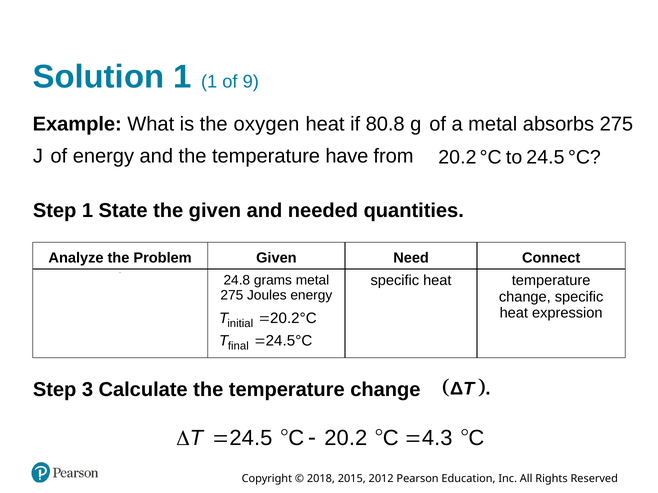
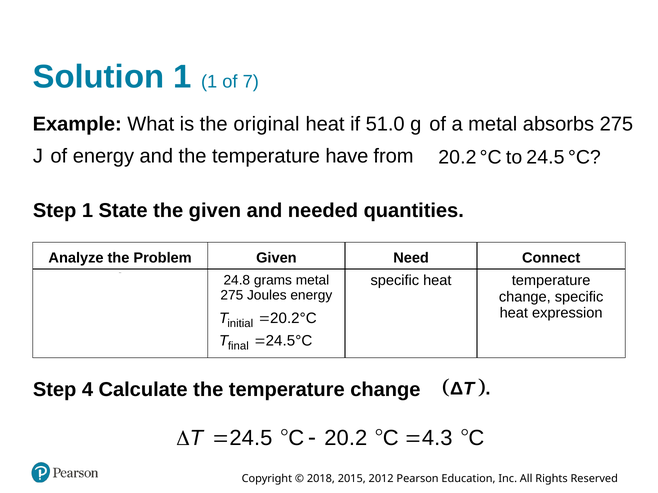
9: 9 -> 7 (251, 82)
oxygen: oxygen -> original (266, 124)
80.8: 80.8 -> 51.0 (385, 124)
3: 3 -> 4 (87, 390)
